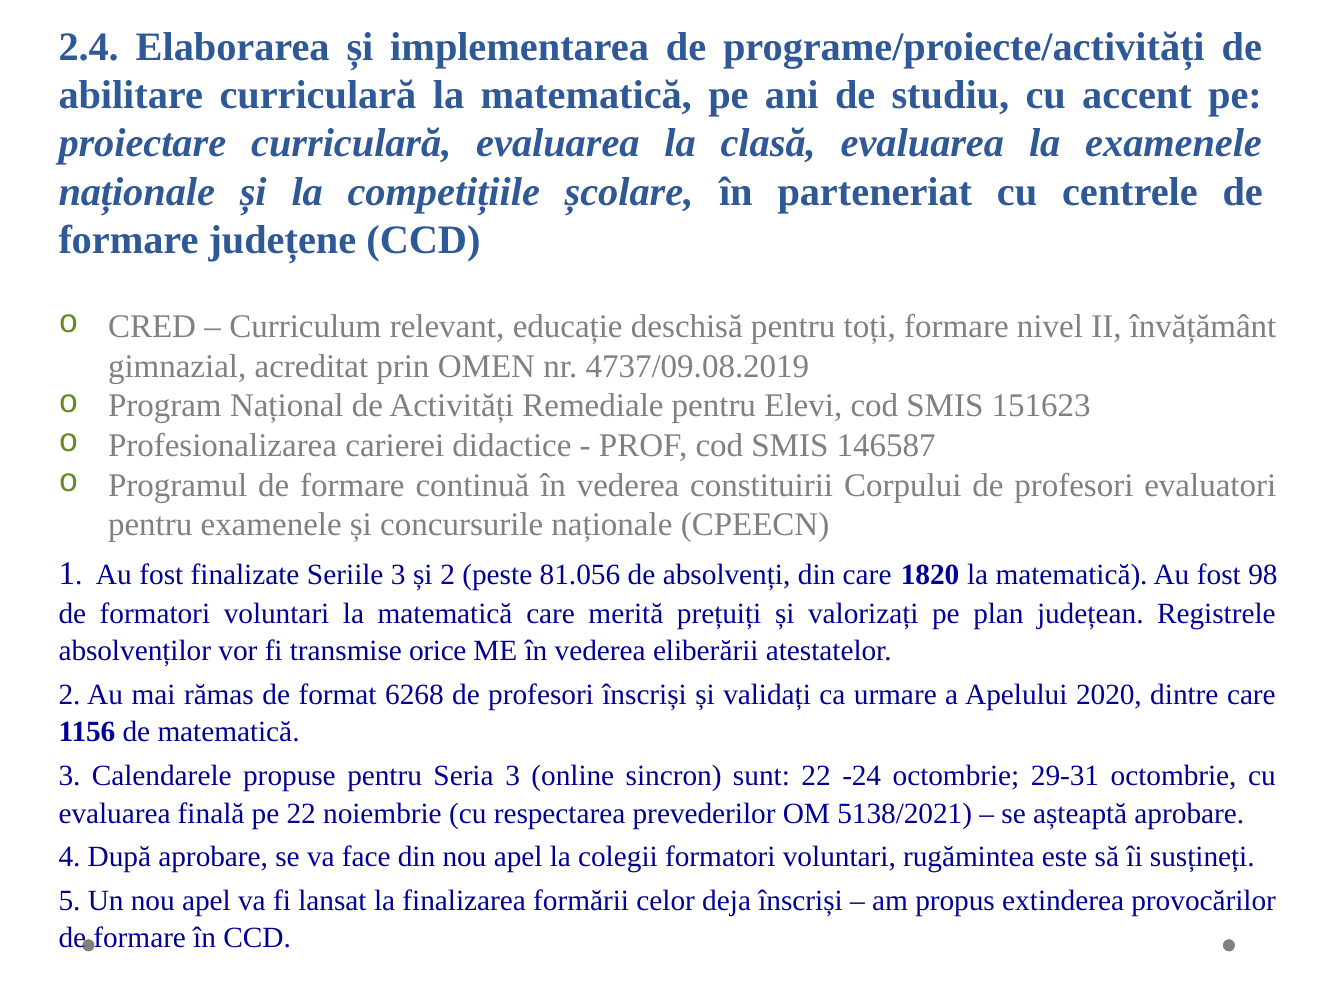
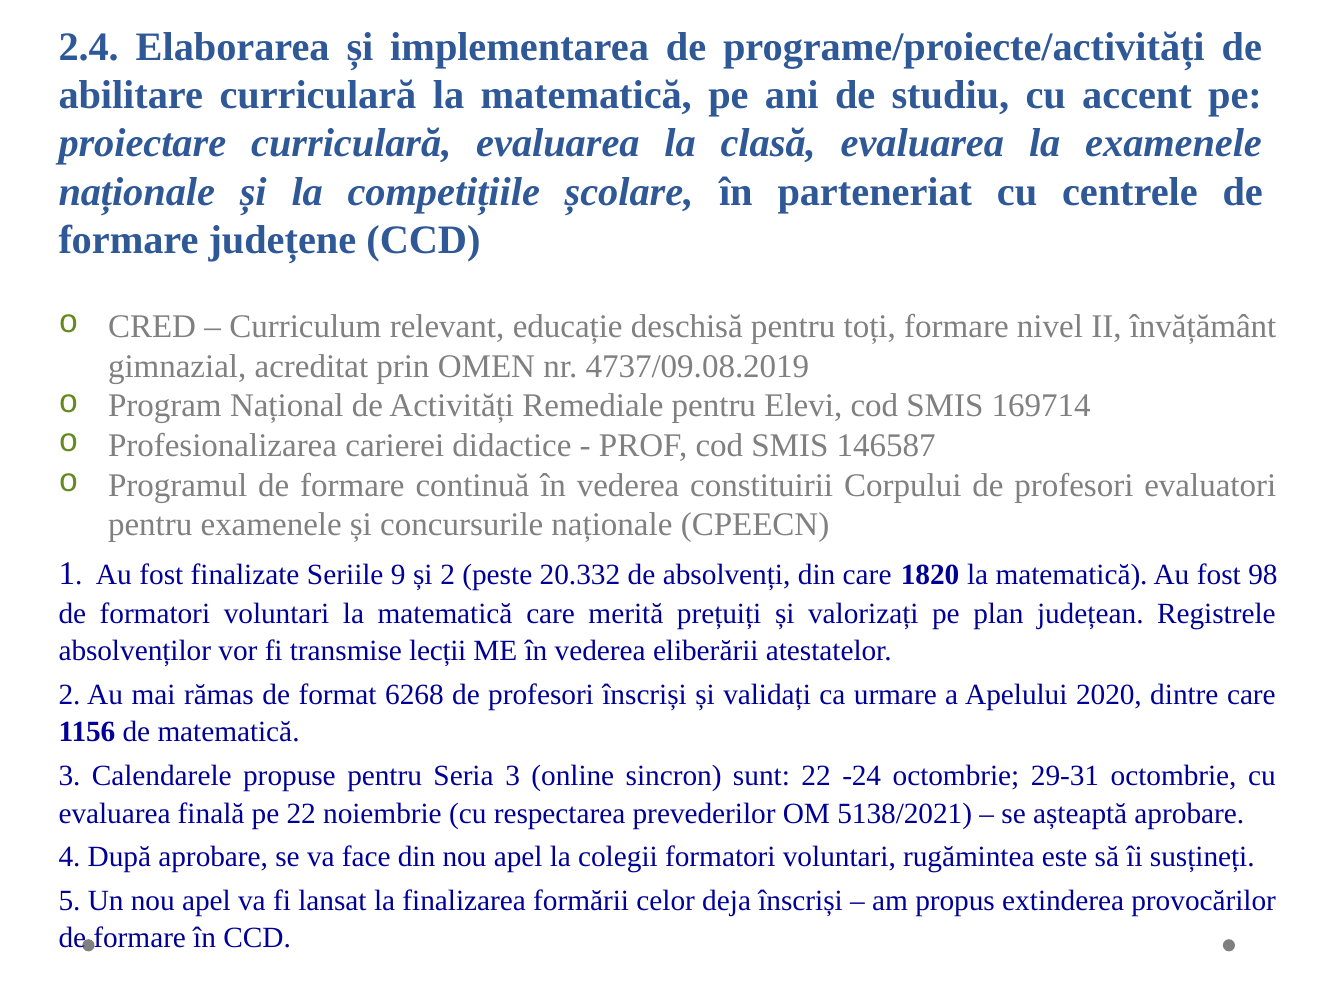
151623: 151623 -> 169714 (1041, 406)
Seriile 3: 3 -> 9 (398, 575)
81.056: 81.056 -> 20.332 (580, 575)
orice: orice -> lecții (438, 651)
